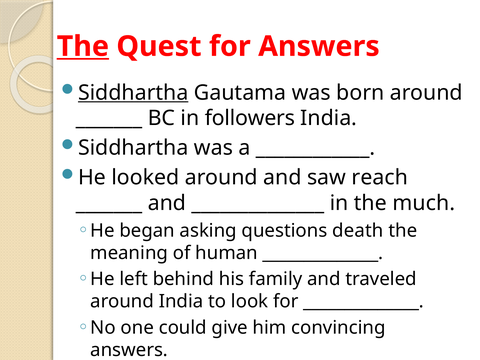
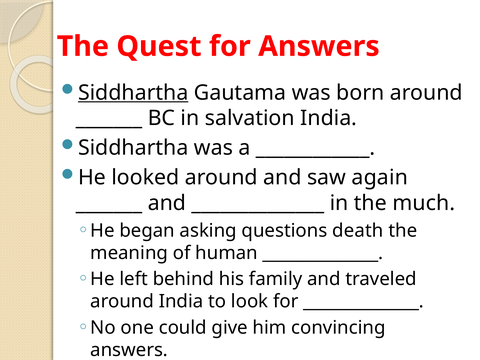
The underline: present -> none (83, 46)
followers: followers -> salvation (250, 118)
reach: reach -> again (380, 177)
